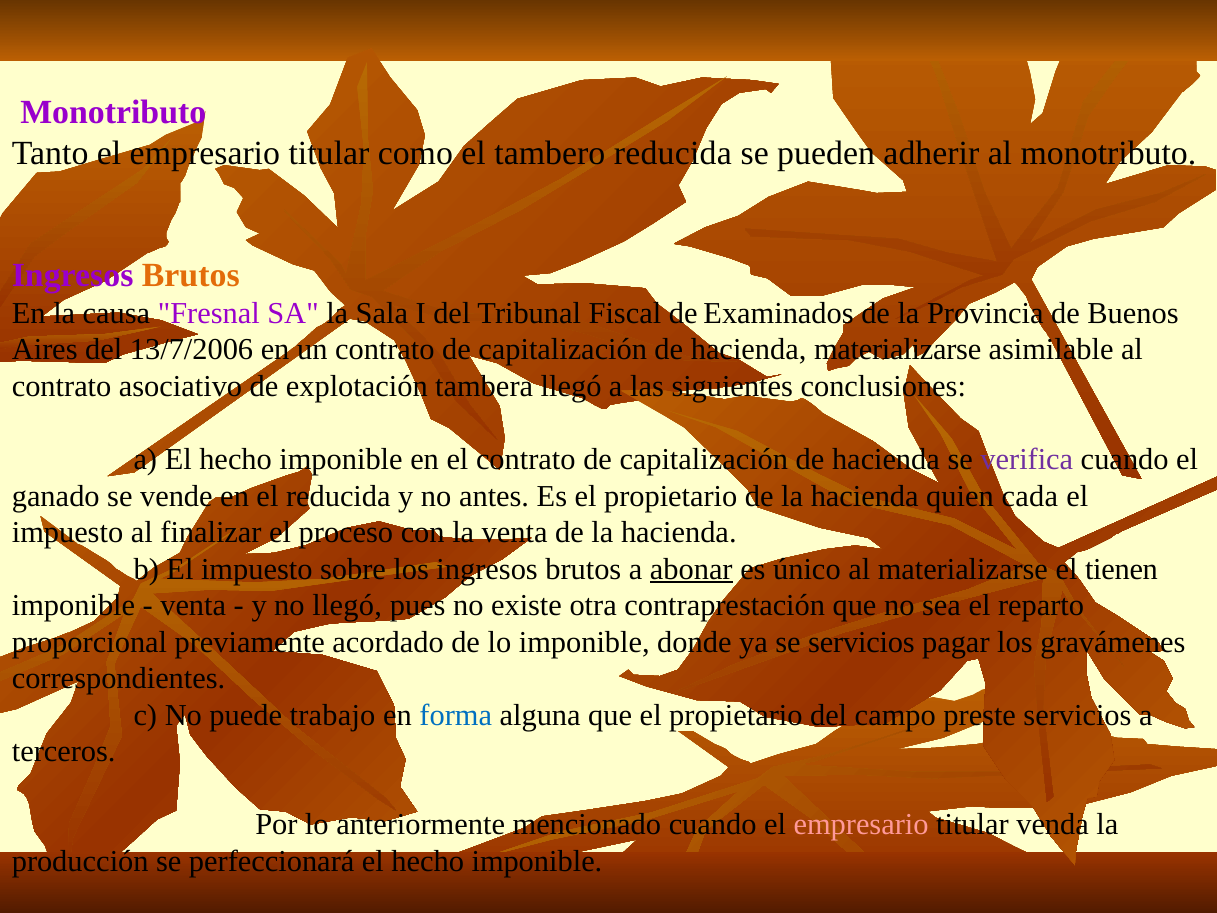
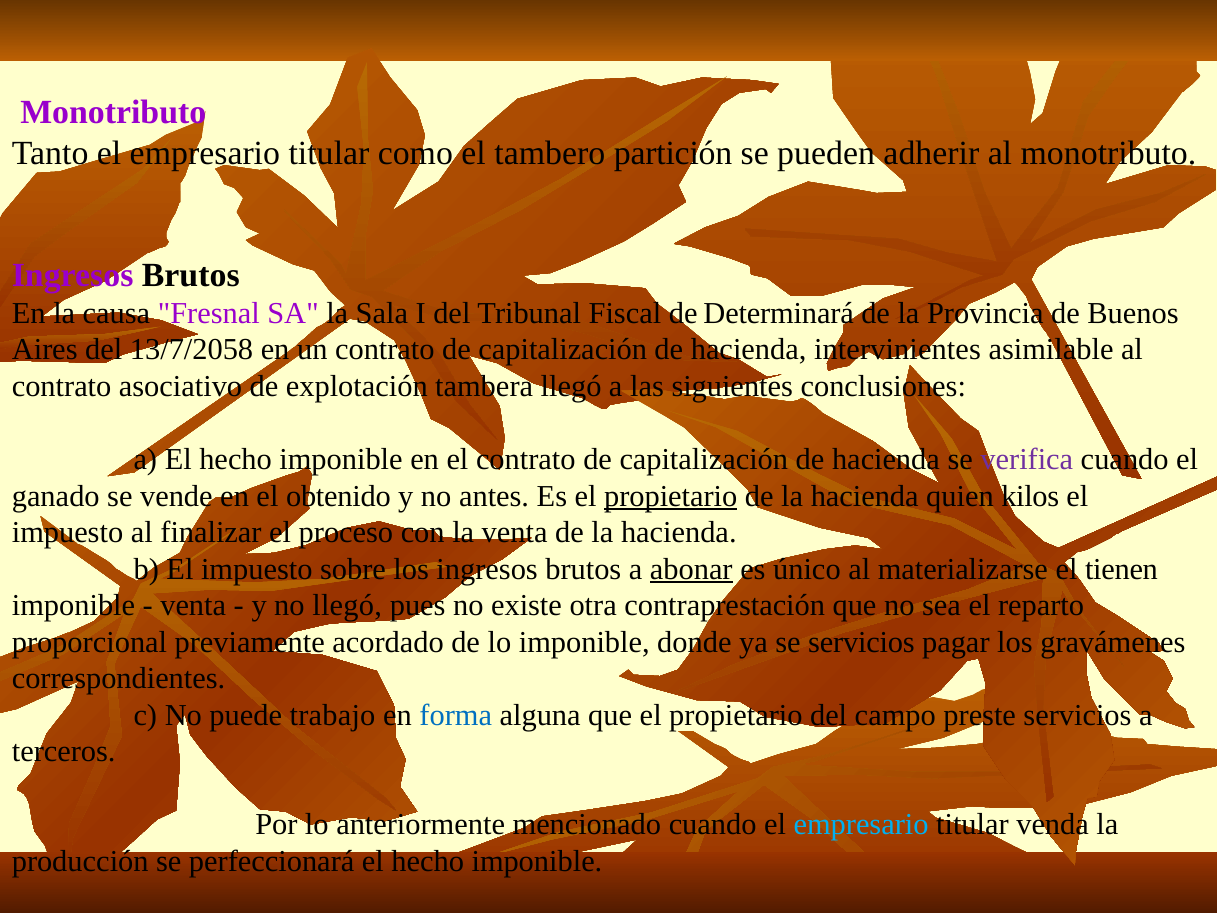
tambero reducida: reducida -> partición (673, 153)
Brutos colour: orange -> black (191, 275)
Examinados: Examinados -> Determinará (779, 313)
13/7/2006: 13/7/2006 -> 13/7/2058 (192, 350)
hacienda materializarse: materializarse -> intervinientes (897, 350)
el reducida: reducida -> obtenido (338, 496)
propietario underline: none -> present (671, 496)
cada: cada -> kilos (1030, 496)
empresario colour: pink -> light blue (861, 824)
